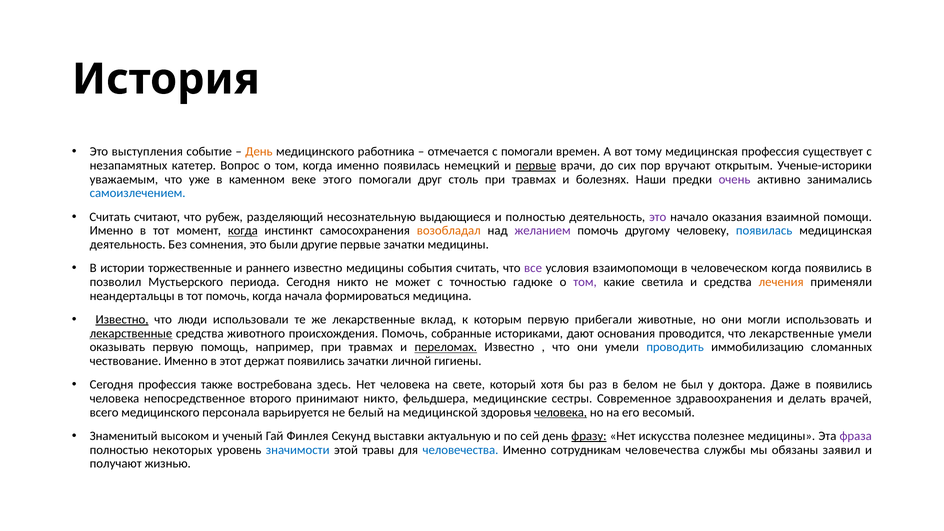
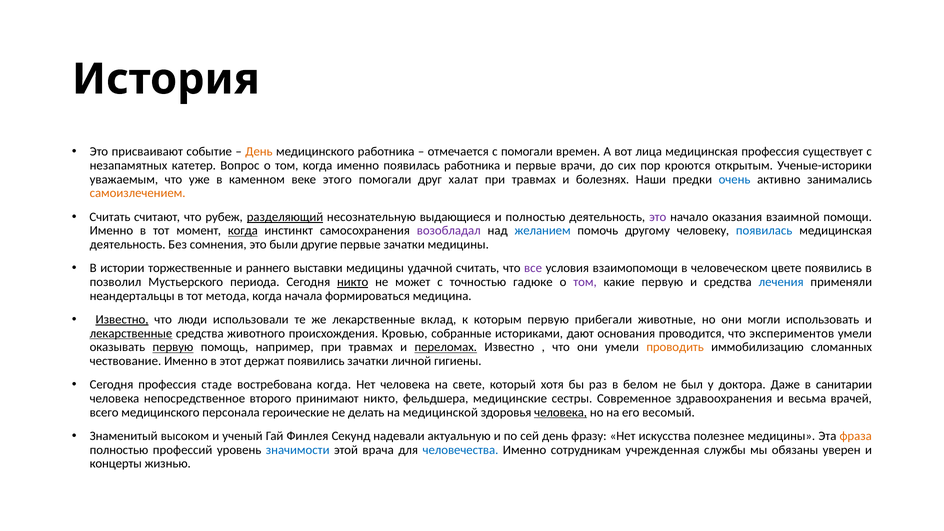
выступления: выступления -> присваивают (147, 152)
тому: тому -> лица (649, 152)
появилась немецкий: немецкий -> работника (472, 166)
первые underline: present -> none (536, 166)
вручают: вручают -> кроются (688, 166)
столь: столь -> халат (463, 179)
очень colour: purple -> blue (735, 179)
самоизлечением colour: blue -> orange (138, 193)
разделяющий underline: none -> present (285, 217)
возобладал colour: orange -> purple (449, 231)
желанием colour: purple -> blue (543, 231)
раннего известно: известно -> выставки (318, 268)
события: события -> удачной (430, 268)
человеческом когда: когда -> цвете (786, 268)
никто underline: none -> present (353, 282)
какие светила: светила -> первую (662, 282)
лечения colour: orange -> blue (781, 282)
тот помочь: помочь -> метода (228, 296)
происхождения Помочь: Помочь -> Кровью (405, 333)
что лекарственные: лекарственные -> экспериментов (792, 333)
первую underline: none -> present (173, 347)
проводить colour: blue -> orange (675, 347)
также: также -> стаде (217, 385)
востребована здесь: здесь -> когда (334, 385)
в появились: появились -> санитарии (844, 385)
делать: делать -> весьма (807, 398)
варьируется: варьируется -> героические (296, 412)
белый: белый -> делать (366, 412)
выставки: выставки -> надевали (399, 436)
фразу underline: present -> none (589, 436)
фраза colour: purple -> orange (856, 436)
некоторых: некоторых -> профессий (183, 450)
травы: травы -> врача (378, 450)
сотрудникам человечества: человечества -> учрежденная (662, 450)
заявил: заявил -> уверен (842, 450)
получают: получают -> концерты (116, 464)
